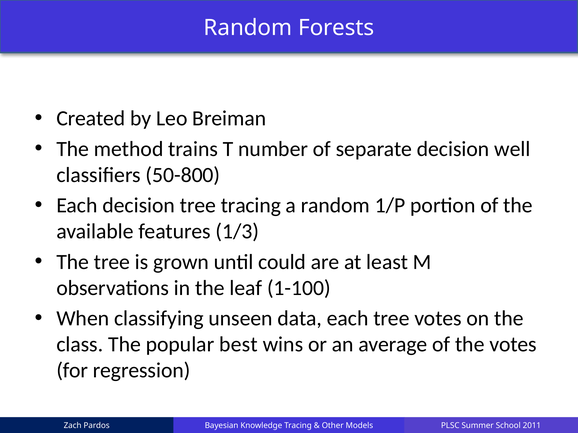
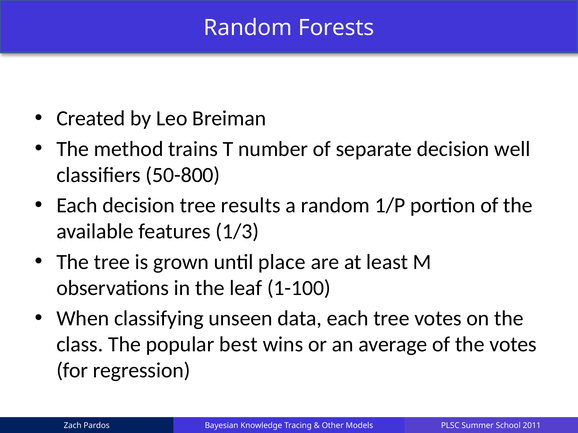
tree tracing: tracing -> results (251, 206)
could: could -> place (282, 262)
